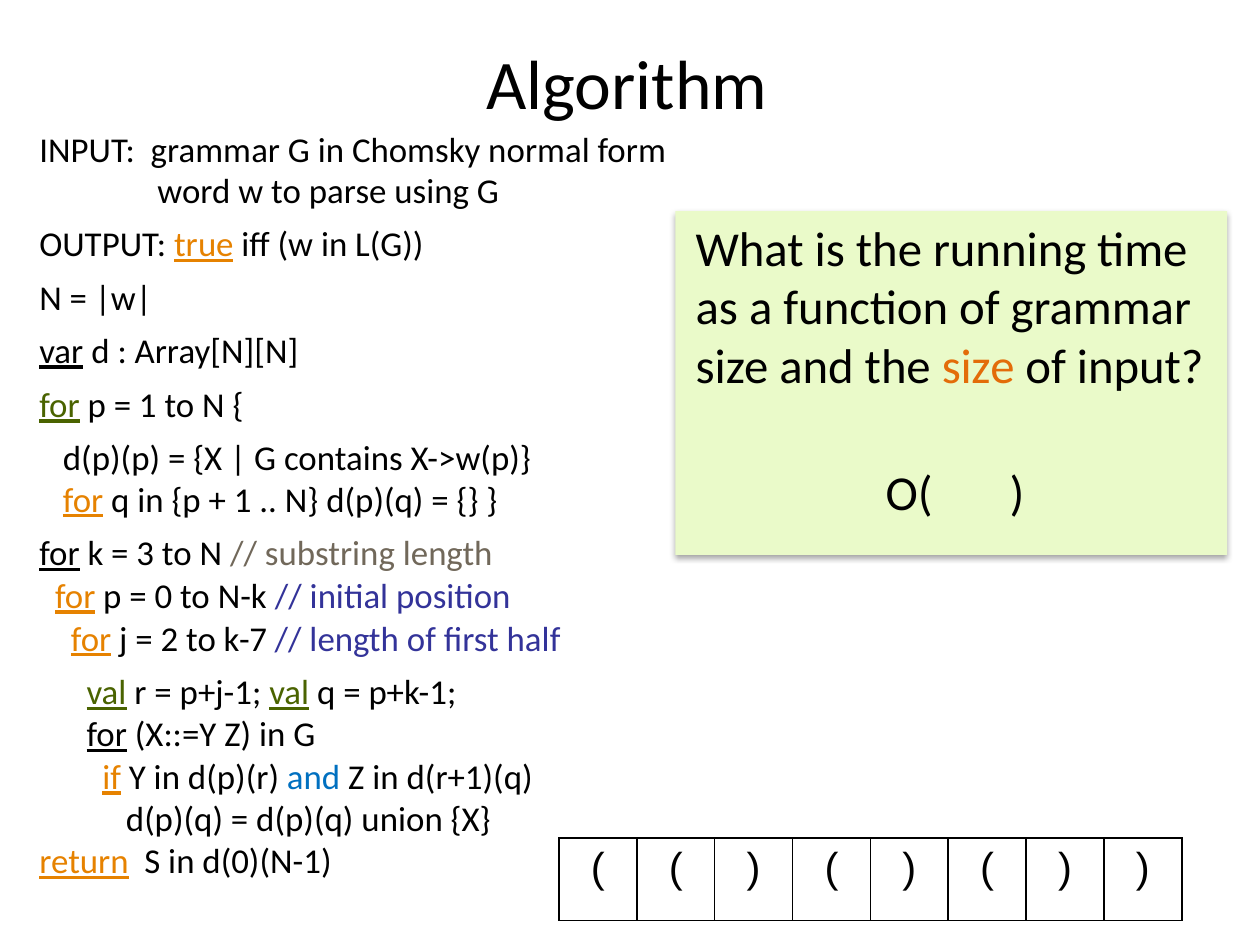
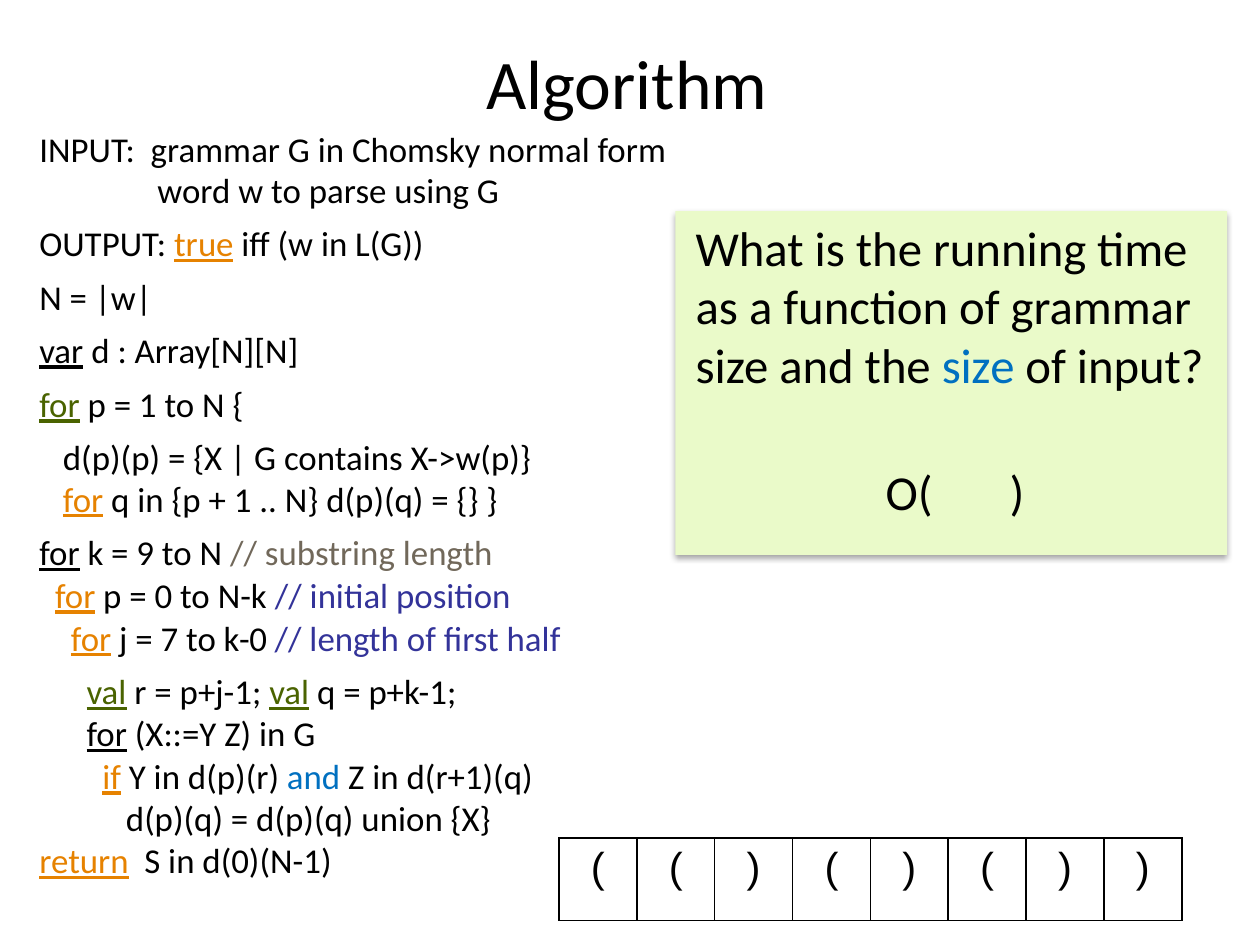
size colour: orange -> blue (978, 367)
3: 3 -> 9 (145, 555)
2: 2 -> 7 (169, 640)
k-7: k-7 -> k-0 (245, 640)
